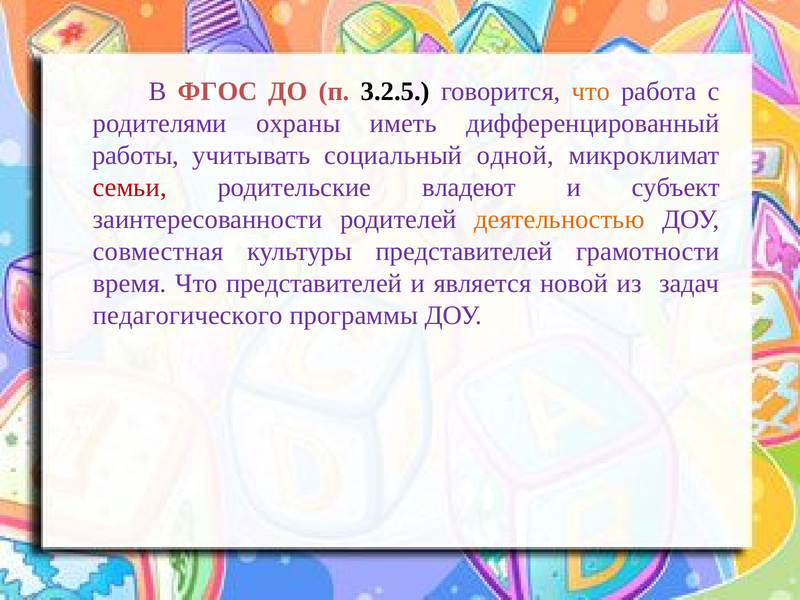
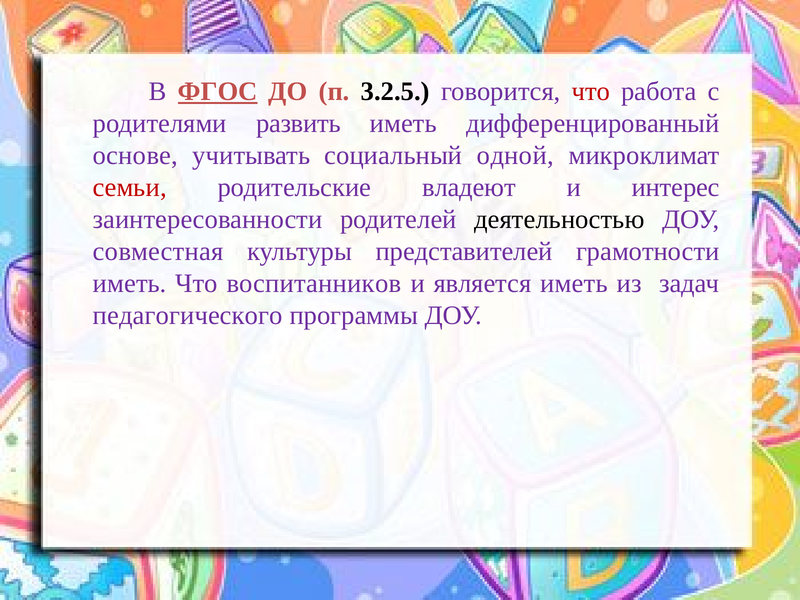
ФГОС underline: none -> present (218, 92)
что colour: orange -> red (591, 92)
охраны: охраны -> развить (298, 124)
работы: работы -> основе (135, 156)
субъект: субъект -> интерес (676, 188)
деятельностью colour: orange -> black (559, 220)
время: время -> иметь (130, 284)
Что представителей: представителей -> воспитанников (314, 284)
является новой: новой -> иметь (574, 284)
